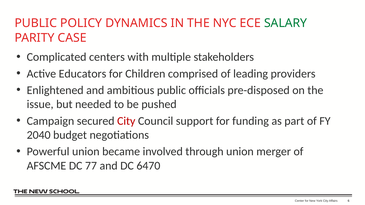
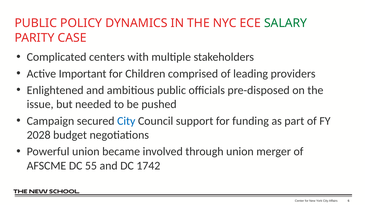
Educators: Educators -> Important (83, 74)
City colour: red -> blue (126, 121)
2040: 2040 -> 2028 (39, 135)
77: 77 -> 55 (91, 166)
6470: 6470 -> 1742 (148, 166)
